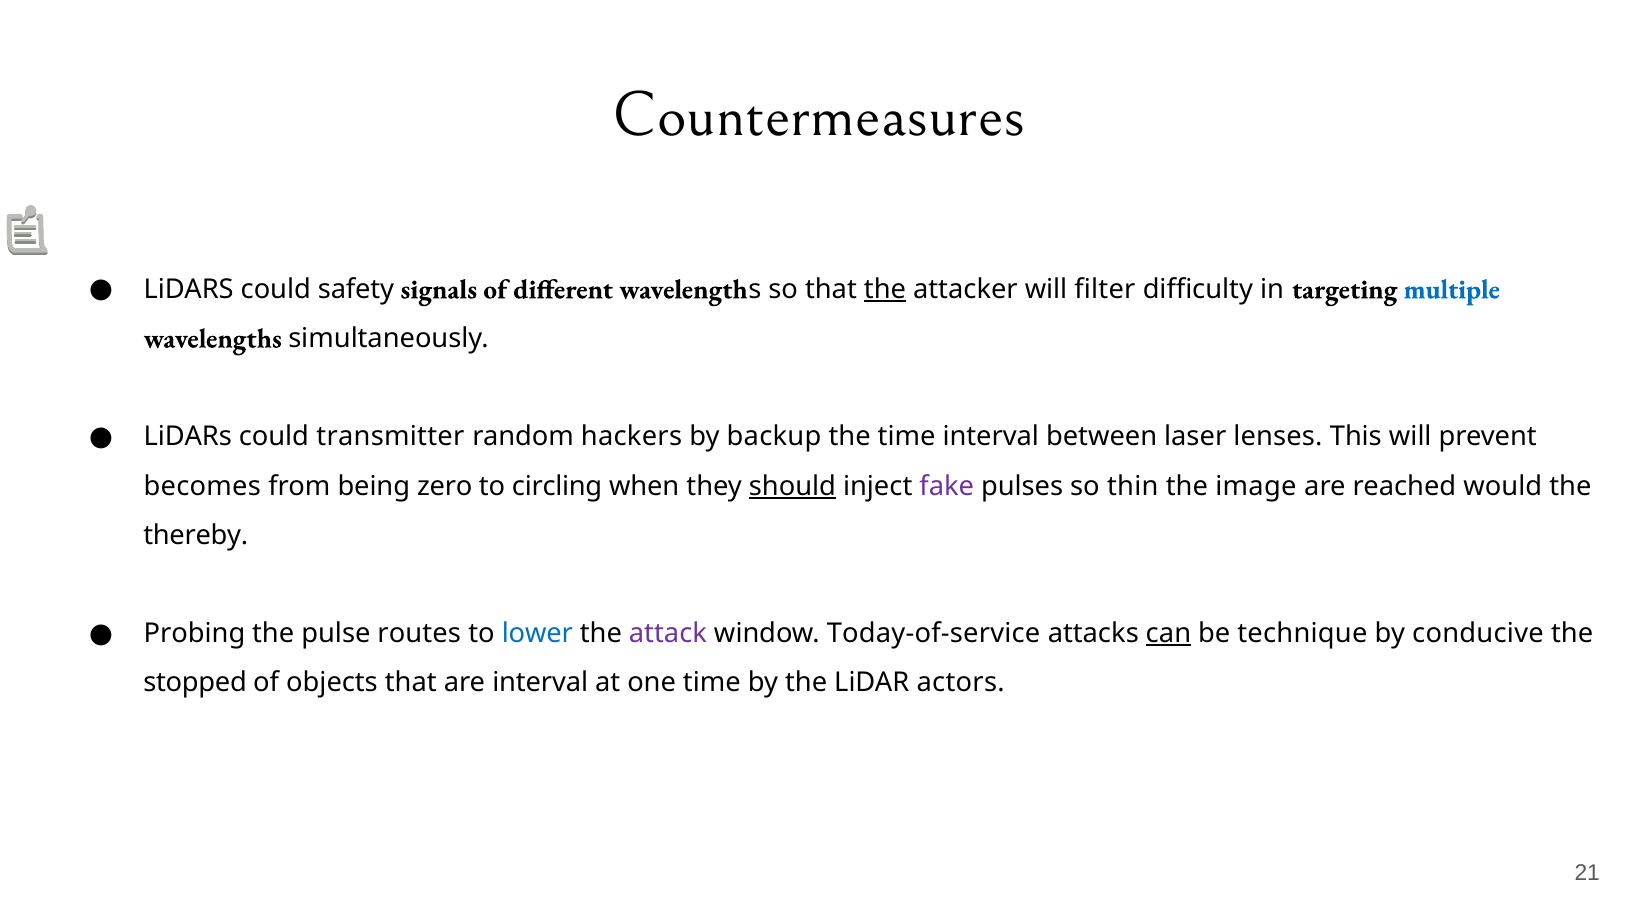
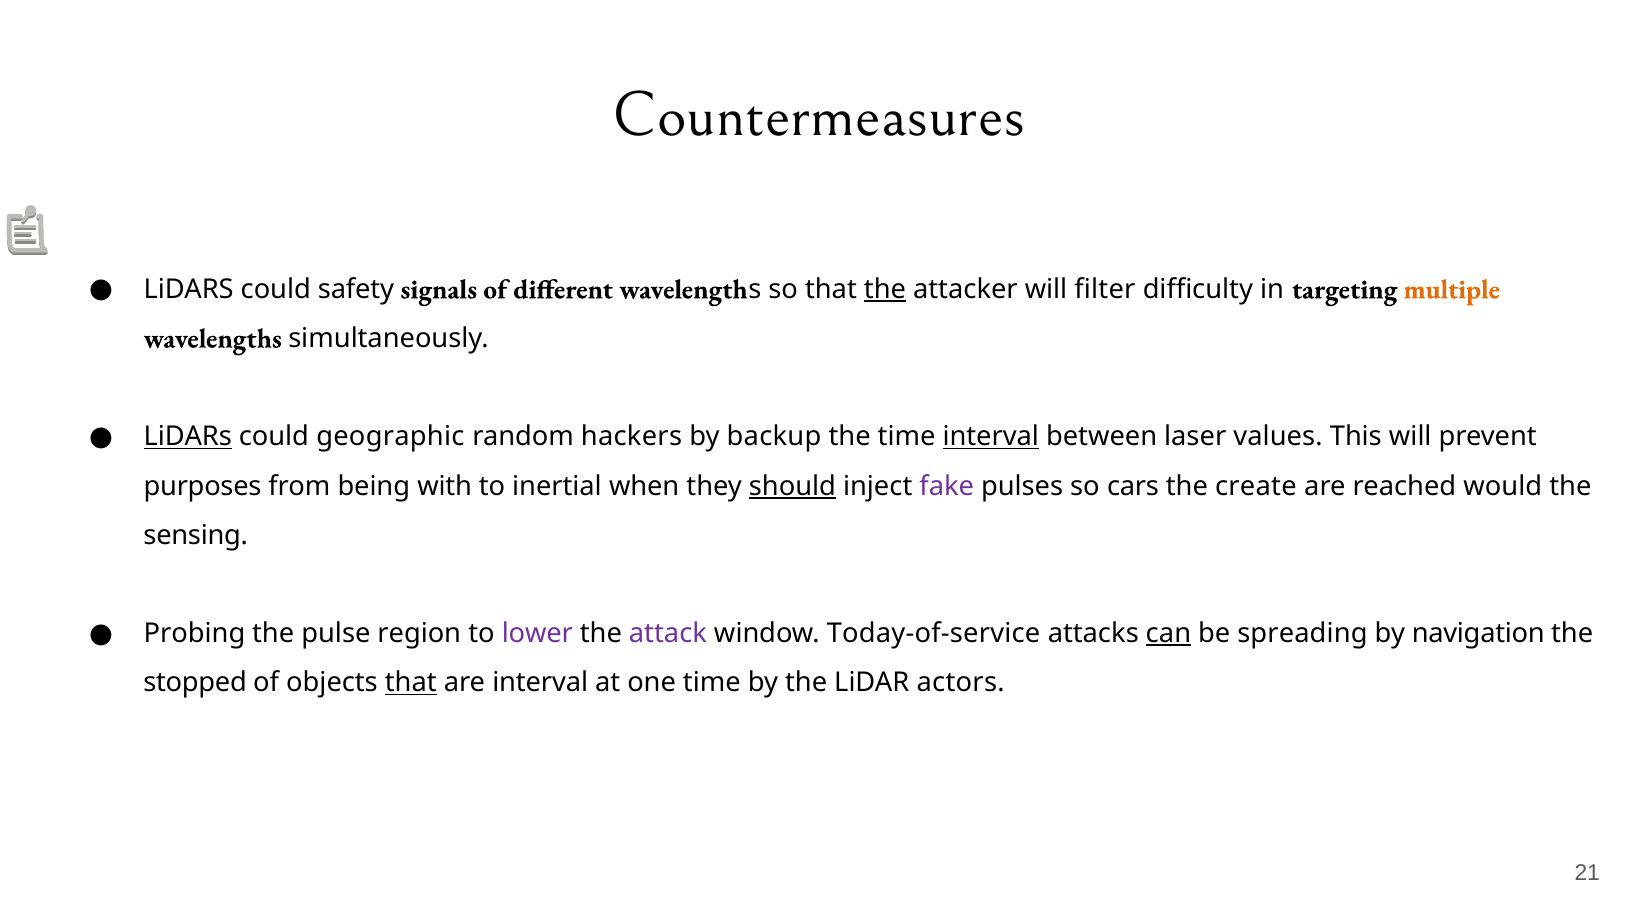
multiple colour: blue -> orange (1452, 289)
LiDARs underline: none -> present (188, 437)
transmitter: transmitter -> geographic (390, 437)
interval underline: none -> present (991, 437)
lenses: lenses -> values (1278, 437)
becomes: becomes -> purposes (203, 486)
zero: zero -> with (445, 486)
circling: circling -> inertial (557, 486)
thin: thin -> cars (1133, 486)
image: image -> create (1256, 486)
thereby: thereby -> sensing (196, 535)
routes: routes -> region (419, 633)
lower colour: blue -> purple (537, 633)
technique: technique -> spreading (1302, 633)
conducive: conducive -> navigation (1478, 633)
that underline: none -> present (411, 682)
